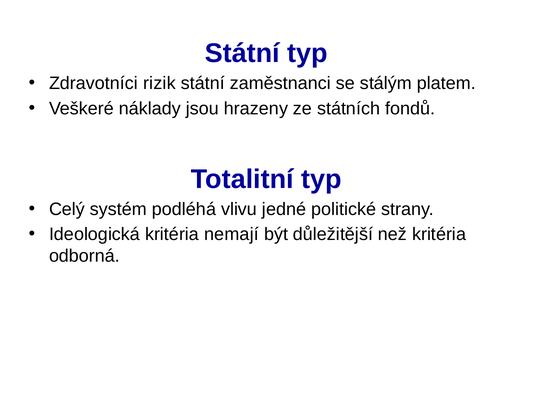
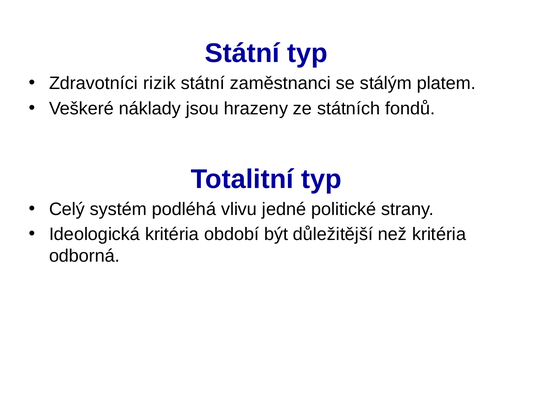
nemají: nemají -> období (232, 234)
